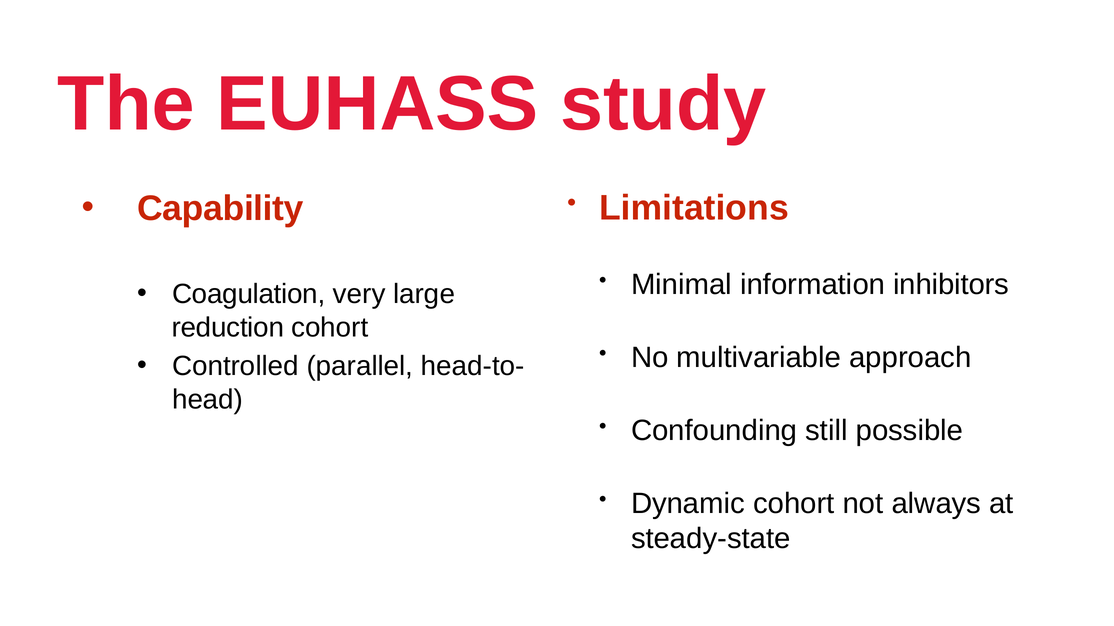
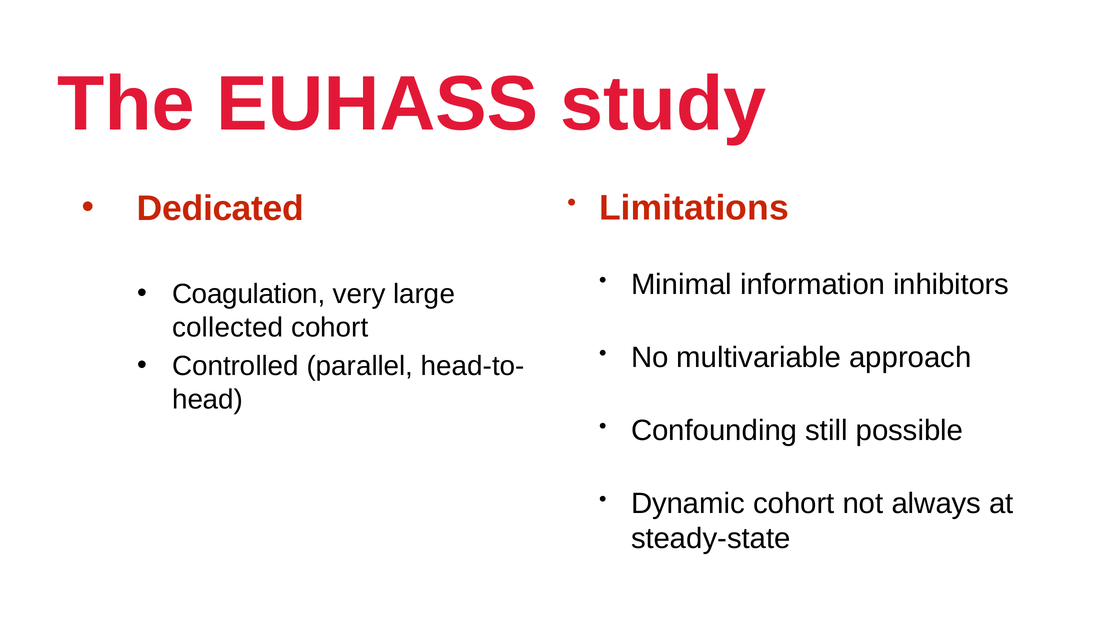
Capability: Capability -> Dedicated (220, 209)
reduction: reduction -> collected (228, 328)
